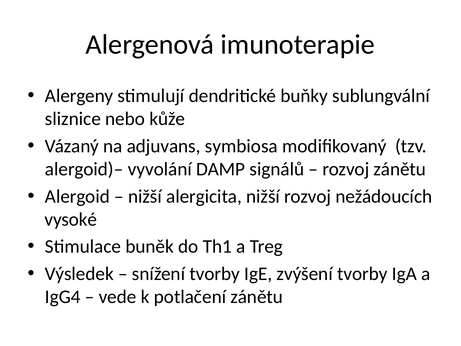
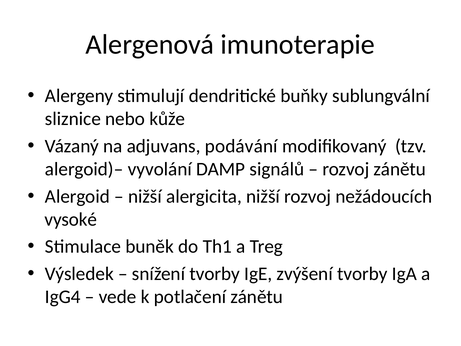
symbiosa: symbiosa -> podávání (241, 146)
